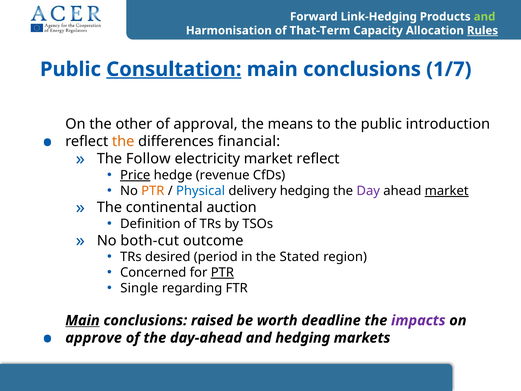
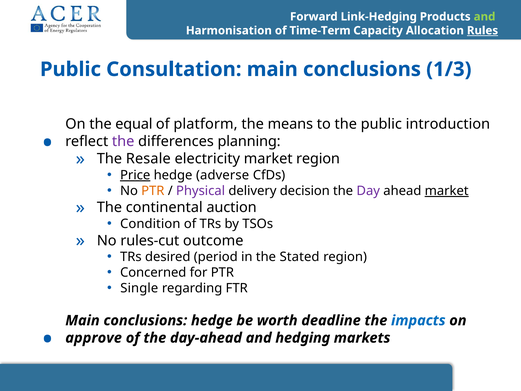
That-Term: That-Term -> Time-Term (320, 31)
Consultation underline: present -> none (174, 69)
1/7: 1/7 -> 1/3 (449, 69)
other: other -> equal (134, 124)
approval: approval -> platform (206, 124)
the colour: orange -> purple (123, 141)
financial: financial -> planning (249, 141)
Follow: Follow -> Resale (148, 159)
market reflect: reflect -> region (318, 159)
revenue: revenue -> adverse (223, 175)
Physical colour: blue -> purple (201, 191)
delivery hedging: hedging -> decision (305, 191)
Definition: Definition -> Condition (150, 224)
both-cut: both-cut -> rules-cut (150, 240)
PTR underline: present -> none (222, 272)
Main underline: present -> none (82, 320)
conclusions raised: raised -> hedge (212, 320)
impacts colour: purple -> blue (418, 320)
